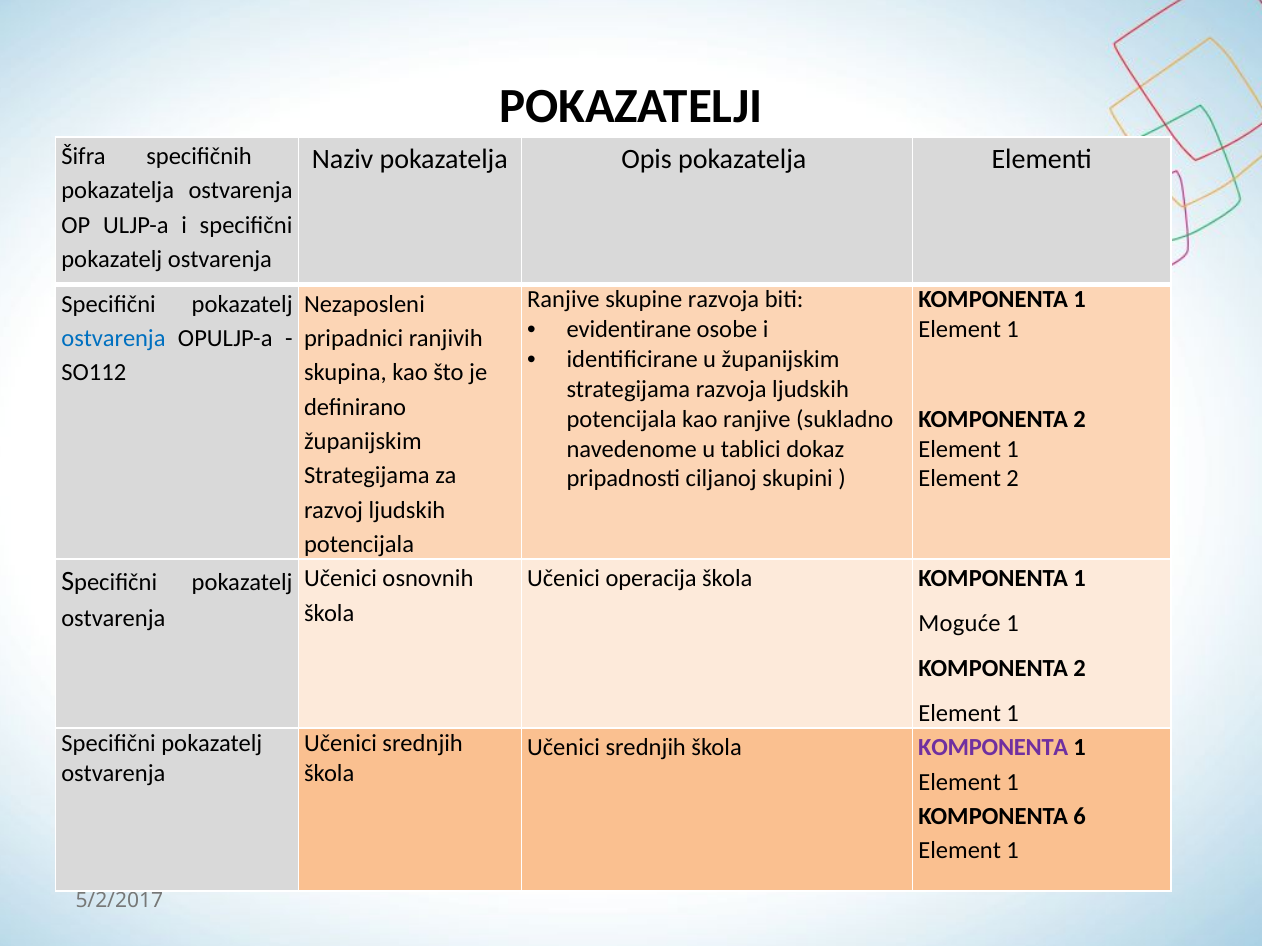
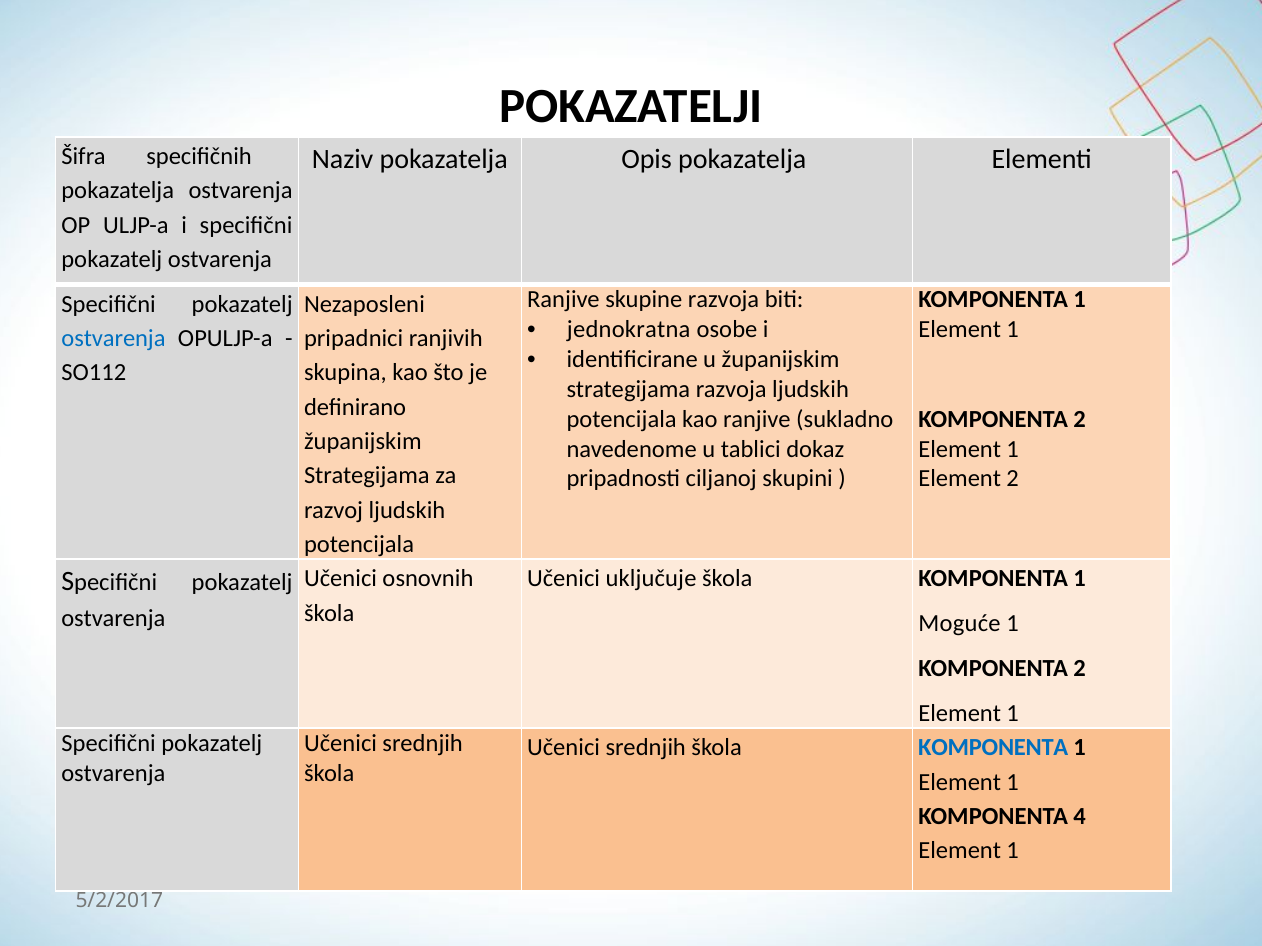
evidentirane: evidentirane -> jednokratna (629, 330)
operacija: operacija -> uključuje (651, 579)
KOMPONENTA colour: purple -> blue (993, 748)
6: 6 -> 4 (1080, 817)
